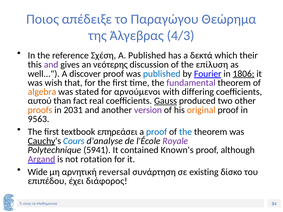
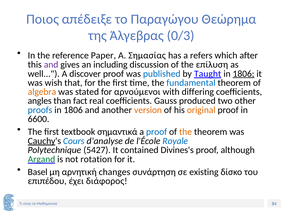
4/3: 4/3 -> 0/3 (181, 36)
Σχέση: Σχέση -> Paper (103, 56)
A Published: Published -> Σημασίας (147, 56)
δεκτά: δεκτά -> refers (201, 56)
their: their -> after (249, 56)
νεότερης: νεότερης -> including (110, 65)
Fourier: Fourier -> Taught (208, 74)
fundamental colour: purple -> blue (191, 83)
αυτού: αυτού -> angles (40, 101)
Gauss underline: present -> none (165, 101)
proofs colour: orange -> blue (40, 110)
2031: 2031 -> 1806 (73, 110)
version colour: purple -> orange (148, 110)
9563: 9563 -> 6600 (39, 119)
επηρεάσει: επηρεάσει -> σημαντικά (117, 132)
the colour: blue -> orange (186, 132)
Royale colour: purple -> blue (175, 141)
5941: 5941 -> 5427 (97, 150)
Known's: Known's -> Divines's (177, 150)
Argand colour: purple -> green (41, 159)
Wide: Wide -> Basel (38, 172)
reversal: reversal -> changes (115, 172)
